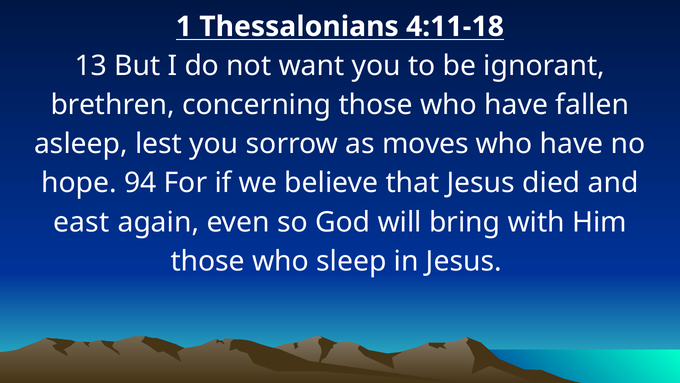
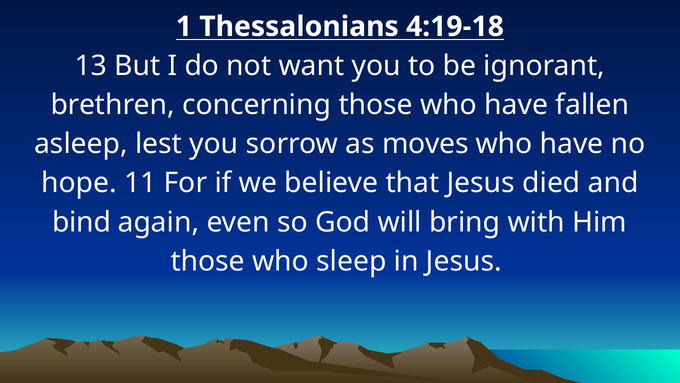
4:11-18: 4:11-18 -> 4:19-18 (455, 27)
94: 94 -> 11 (140, 183)
east: east -> bind (82, 222)
